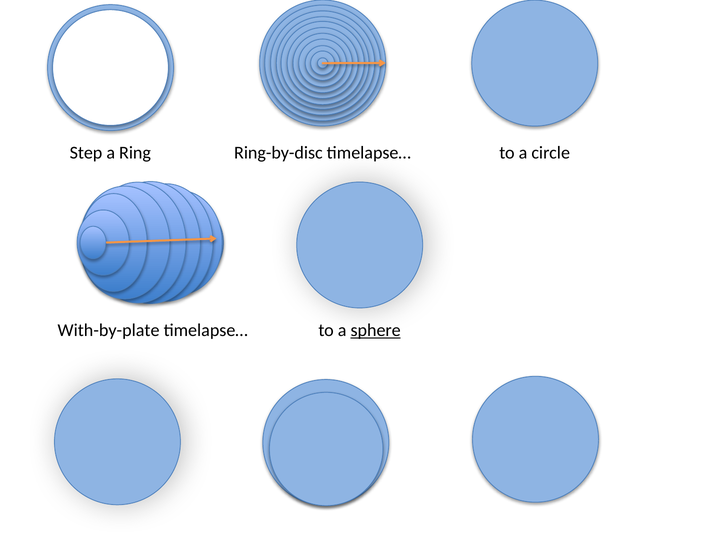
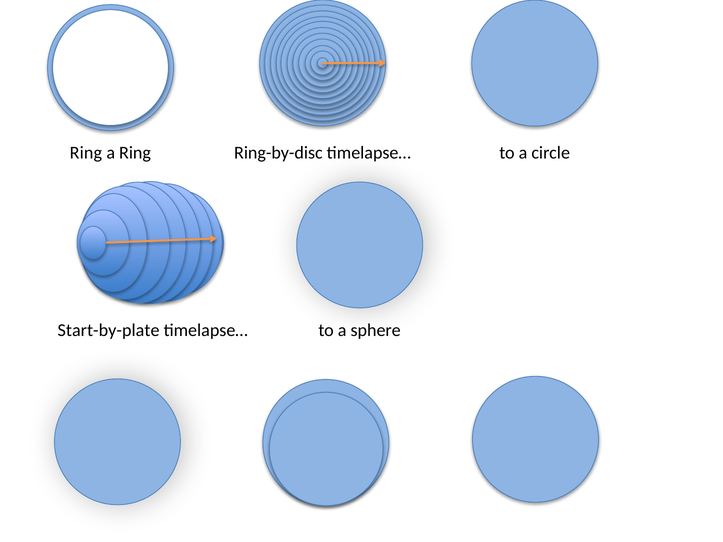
Step: Step -> Ring (86, 153)
With-by-plate: With-by-plate -> Start-by-plate (109, 330)
sphere underline: present -> none (376, 330)
